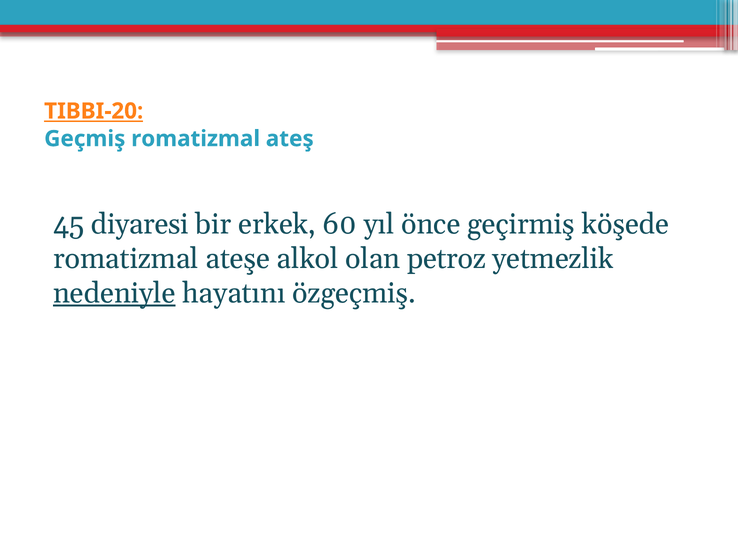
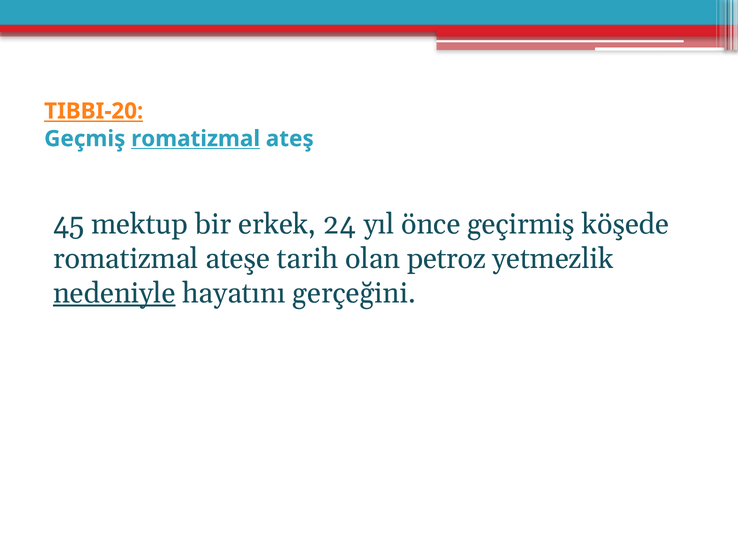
romatizmal underline: none -> present (196, 139)
diyaresi: diyaresi -> mektup (140, 224)
60: 60 -> 24 (340, 224)
alkol: alkol -> tarih (308, 259)
özgeçmiş: özgeçmiş -> gerçeğini (354, 293)
